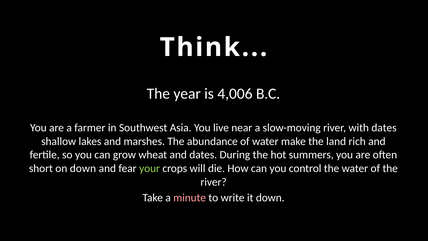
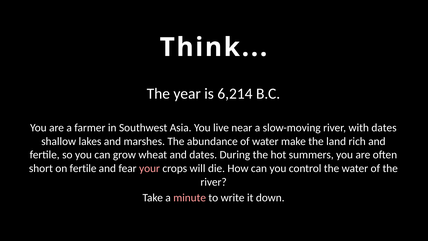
4,006: 4,006 -> 6,214 (235, 94)
on down: down -> fertile (83, 168)
your colour: light green -> pink (150, 168)
